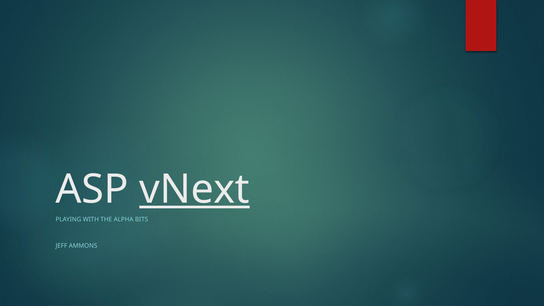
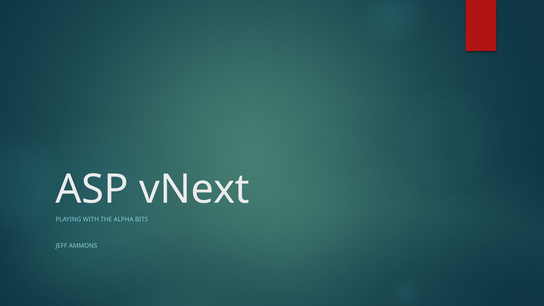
vNext underline: present -> none (194, 189)
